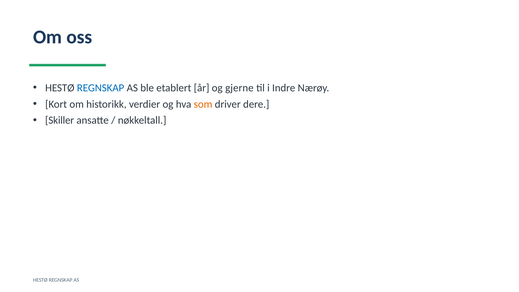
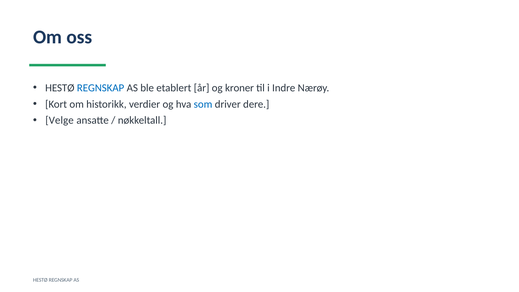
gjerne: gjerne -> kroner (240, 88)
som colour: orange -> blue (203, 104)
Skiller: Skiller -> Velge (60, 120)
